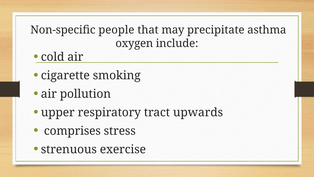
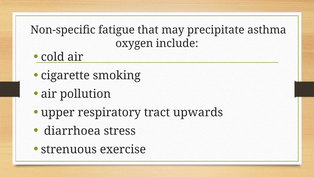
people: people -> fatigue (116, 30)
comprises: comprises -> diarrhoea (72, 131)
